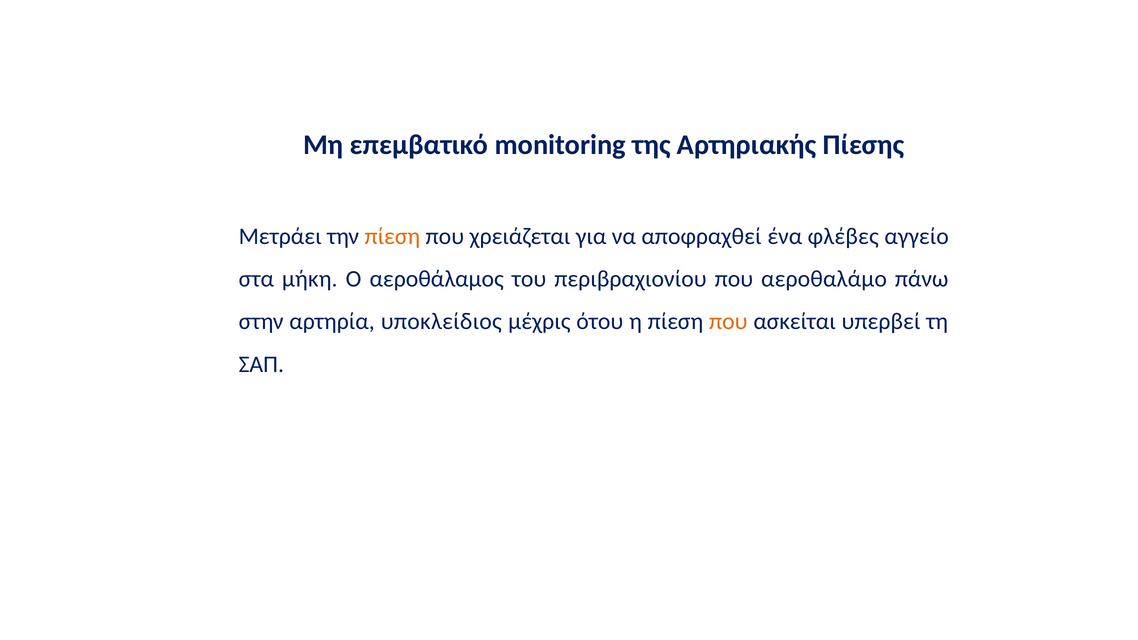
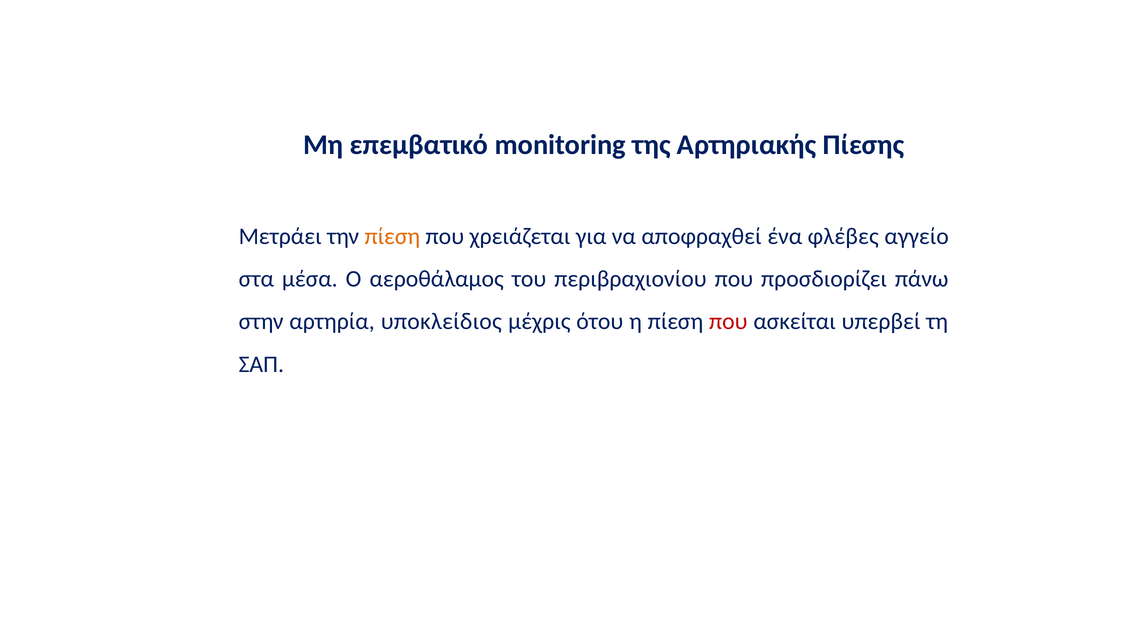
μήκη: μήκη -> μέσα (310, 279)
αεροθαλάμο: αεροθαλάμο -> προσδιορίζει (824, 279)
που colour: orange -> red (728, 322)
